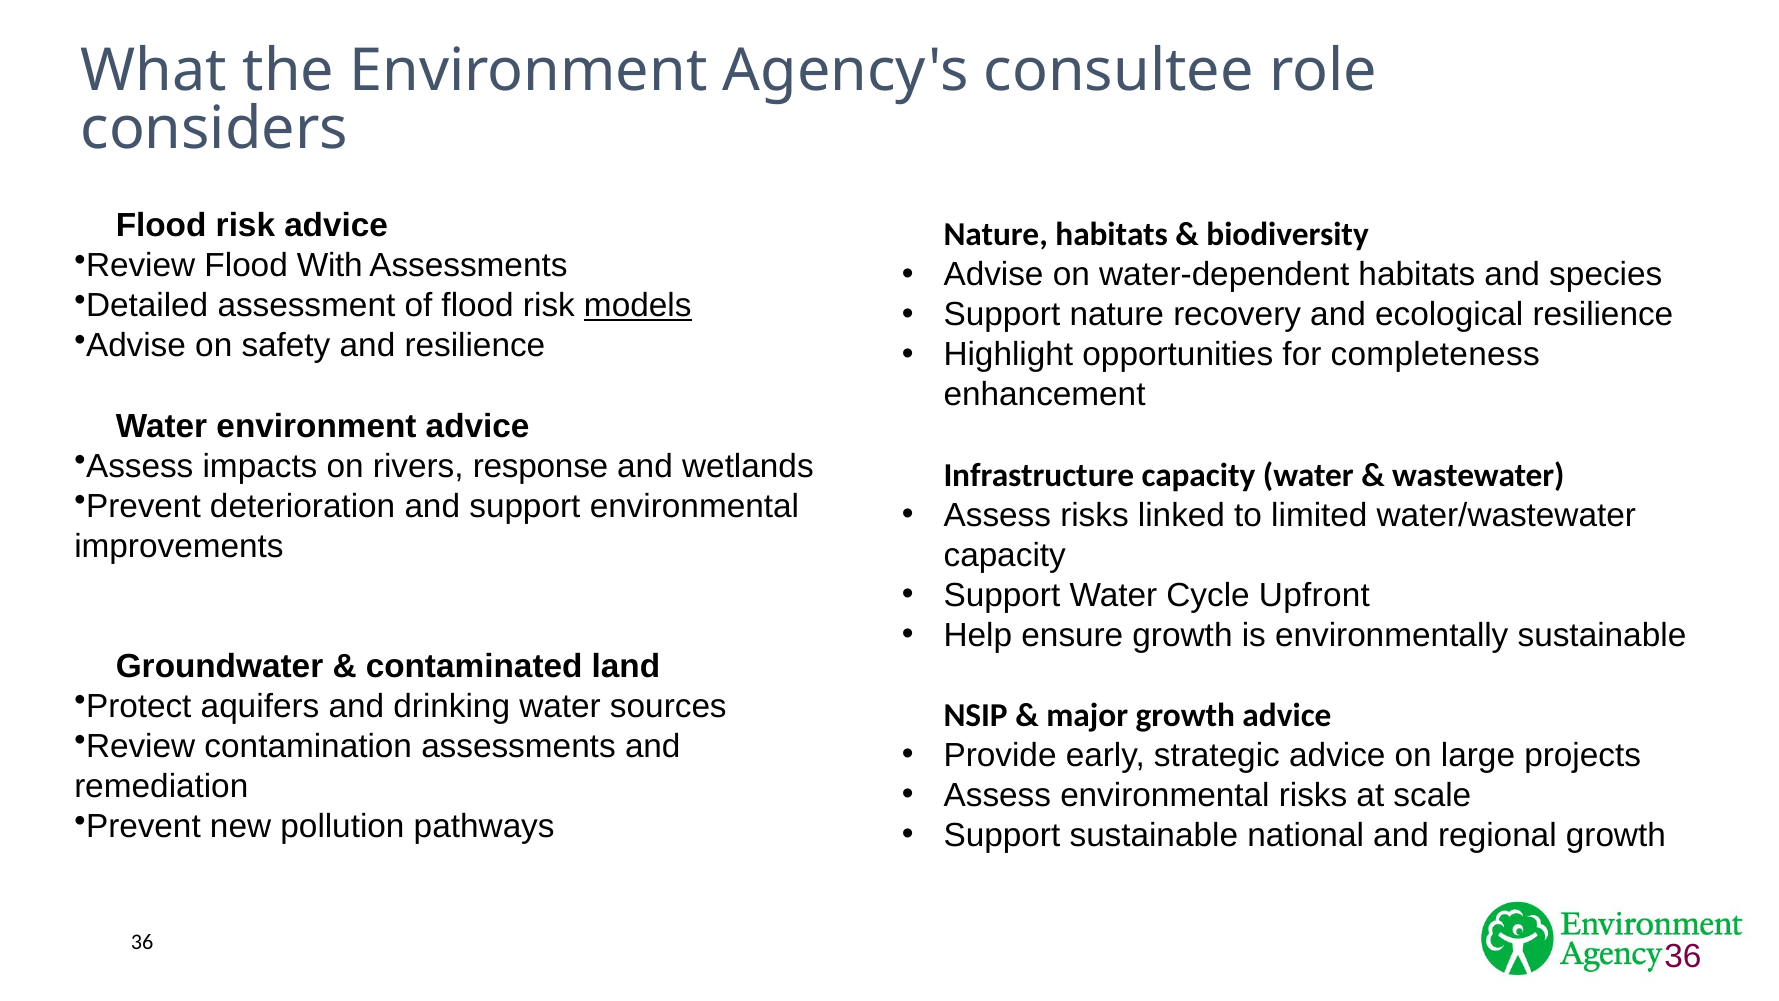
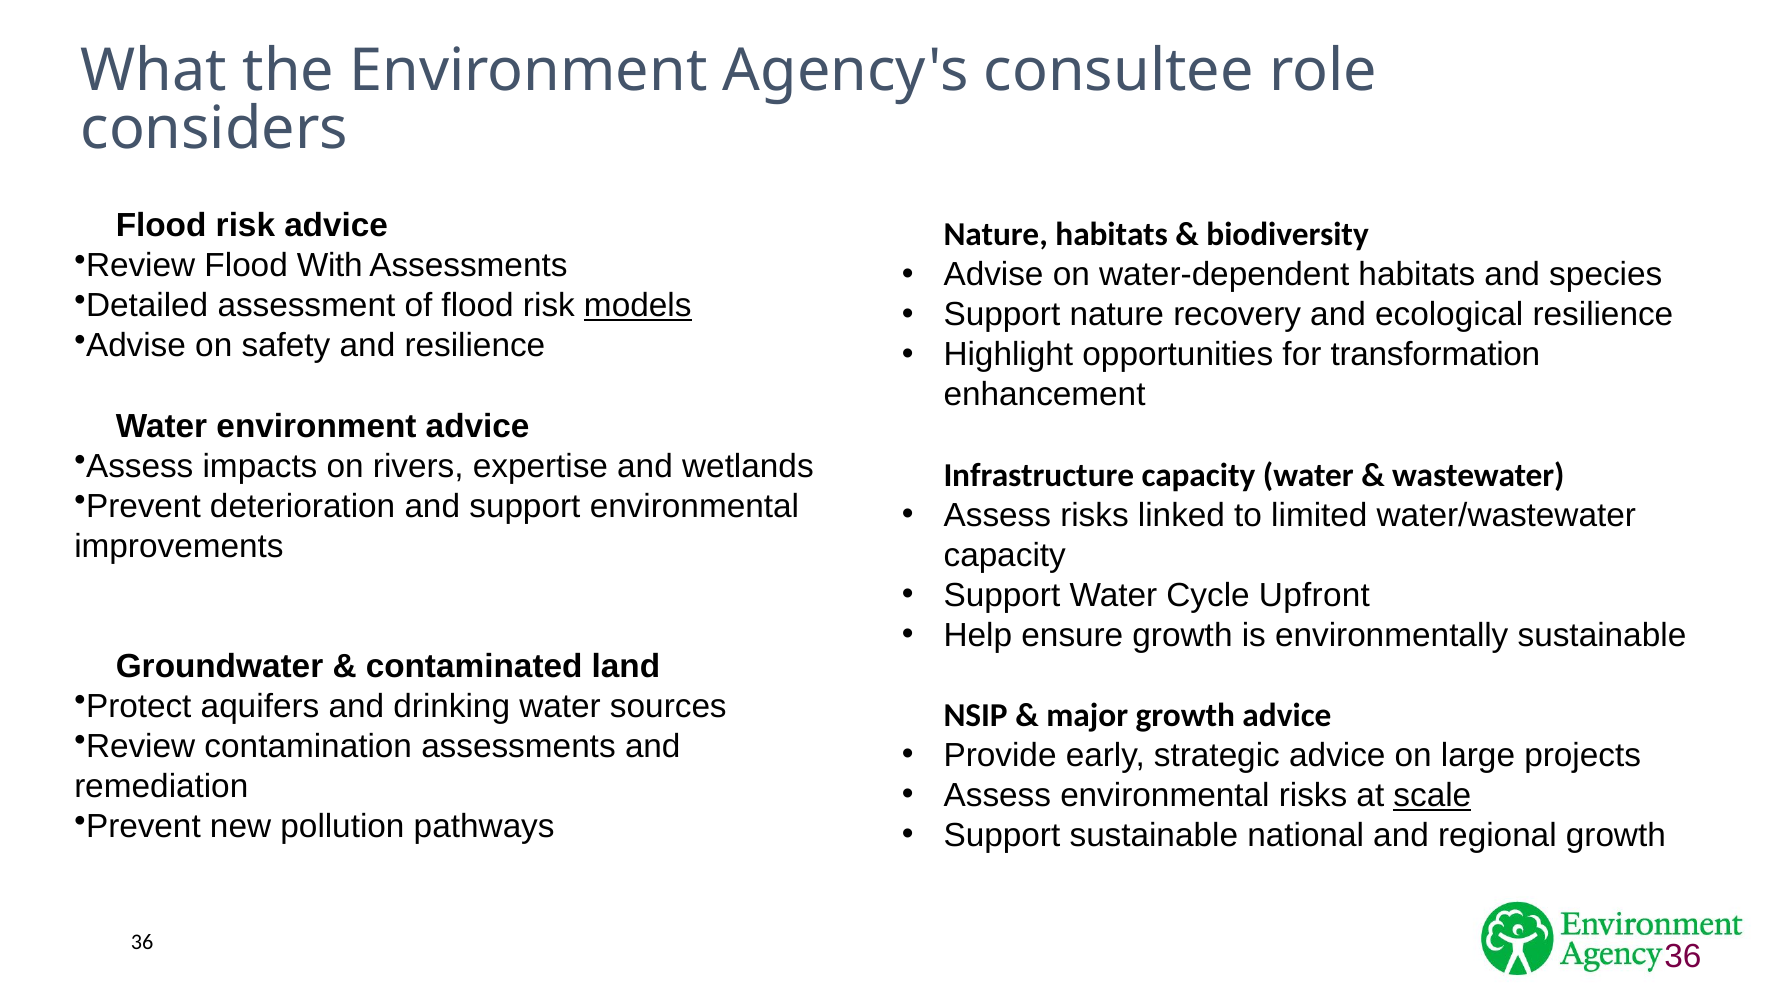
completeness: completeness -> transformation (1435, 355)
response: response -> expertise (540, 466)
scale underline: none -> present (1432, 795)
